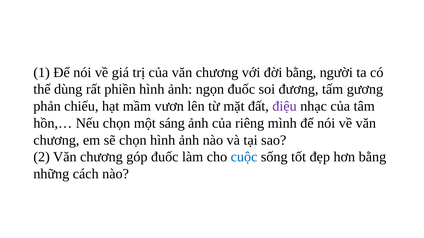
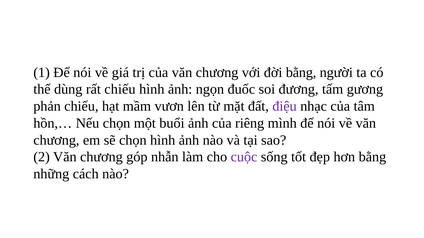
rất phiền: phiền -> chiếu (120, 89)
sáng: sáng -> buổi (172, 123)
góp đuốc: đuốc -> nhẫn (165, 157)
cuộc colour: blue -> purple (244, 157)
